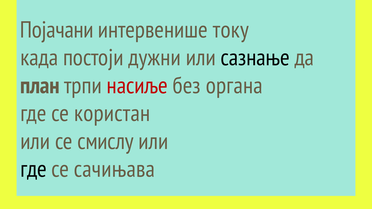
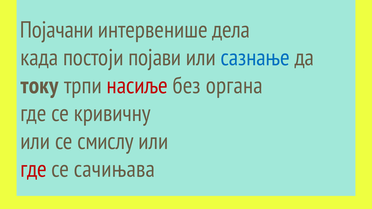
току: току -> дела (231, 30)
дужни: дужни -> појави (155, 58)
сазнање colour: black -> blue (255, 58)
план: план -> току (40, 86)
користан: користан -> кривичну (112, 114)
где colour: black -> red (33, 169)
